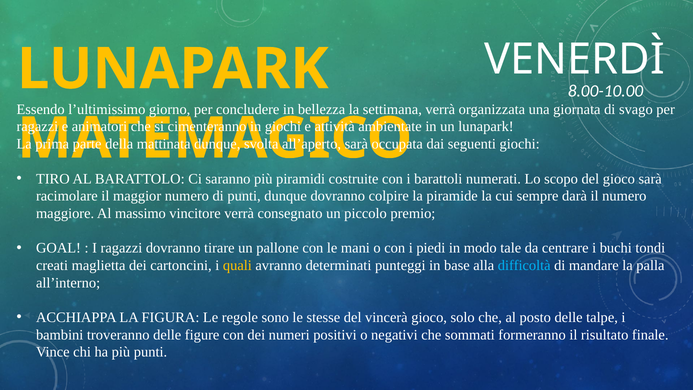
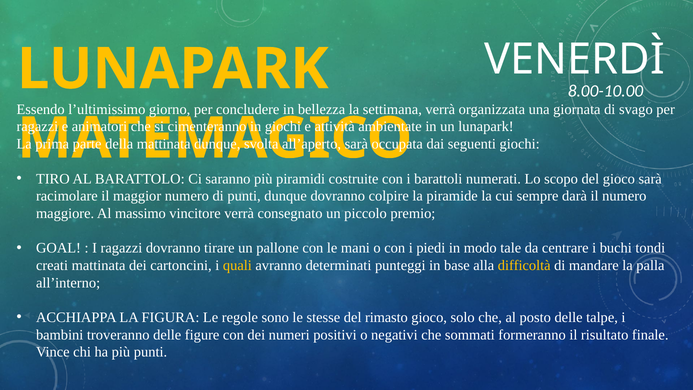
creati maglietta: maglietta -> mattinata (99, 265)
difficoltà colour: light blue -> yellow (524, 265)
vincerà: vincerà -> rimasto (386, 317)
